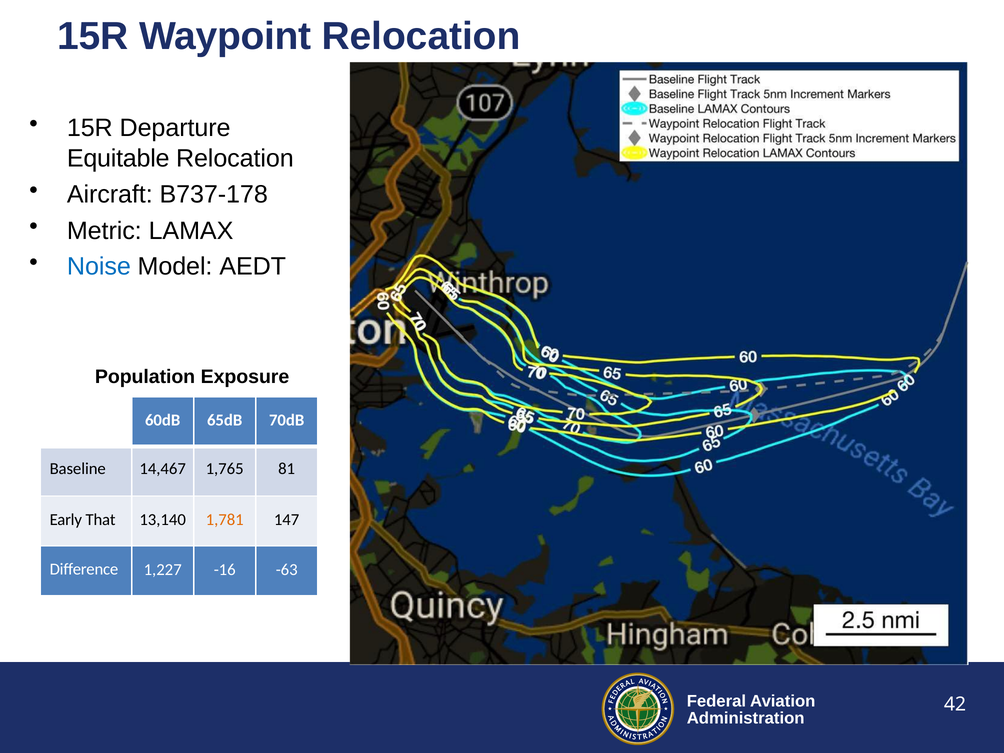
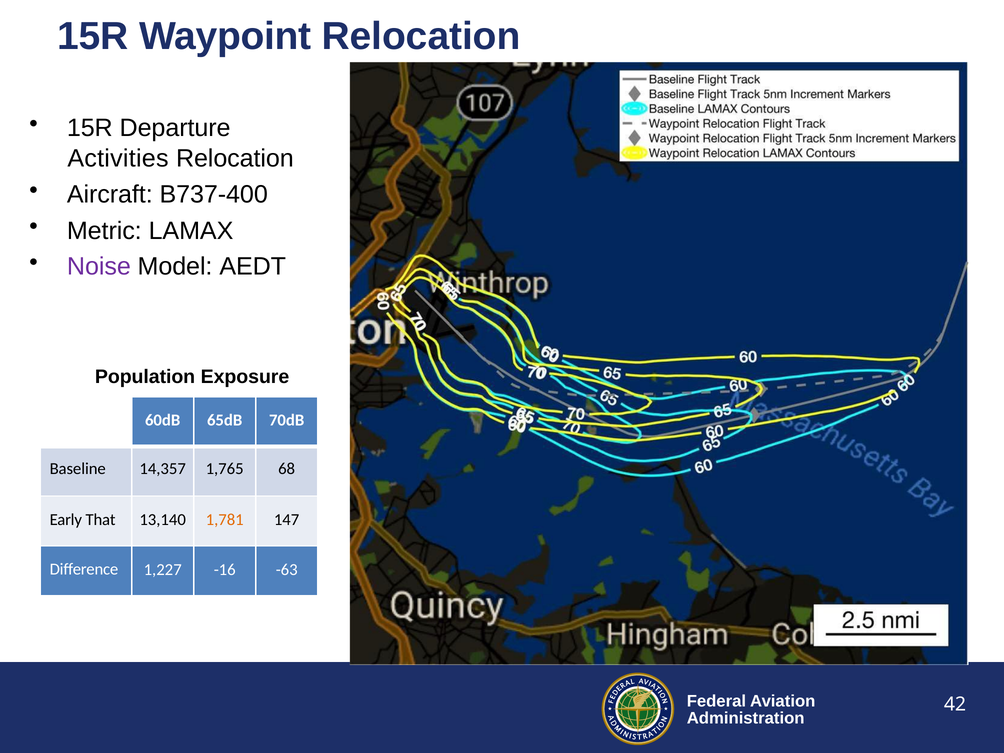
Equitable: Equitable -> Activities (118, 158)
B737-178: B737-178 -> B737-400 (214, 194)
Noise colour: blue -> purple (99, 267)
14,467: 14,467 -> 14,357 (163, 468)
81: 81 -> 68 (287, 468)
